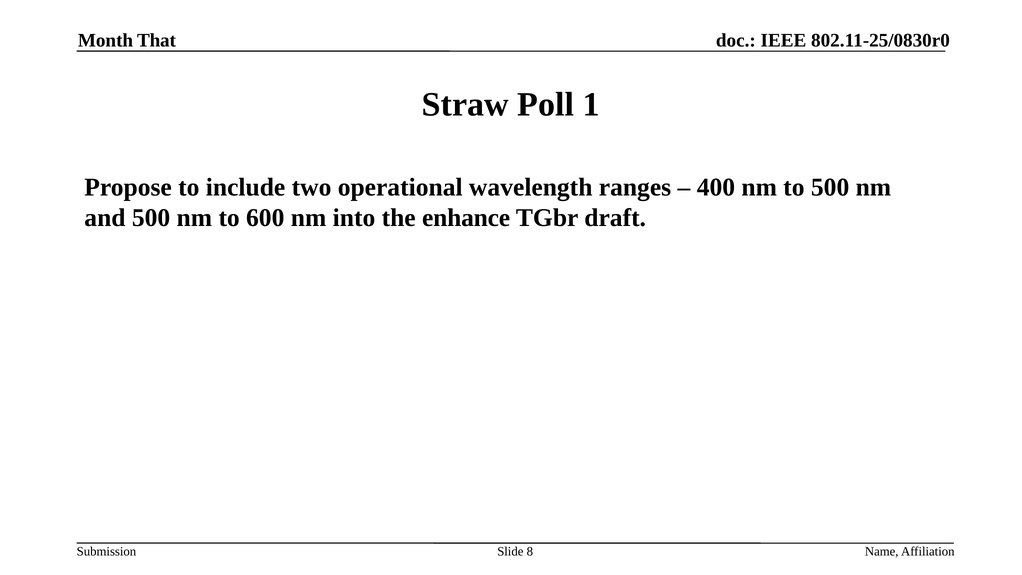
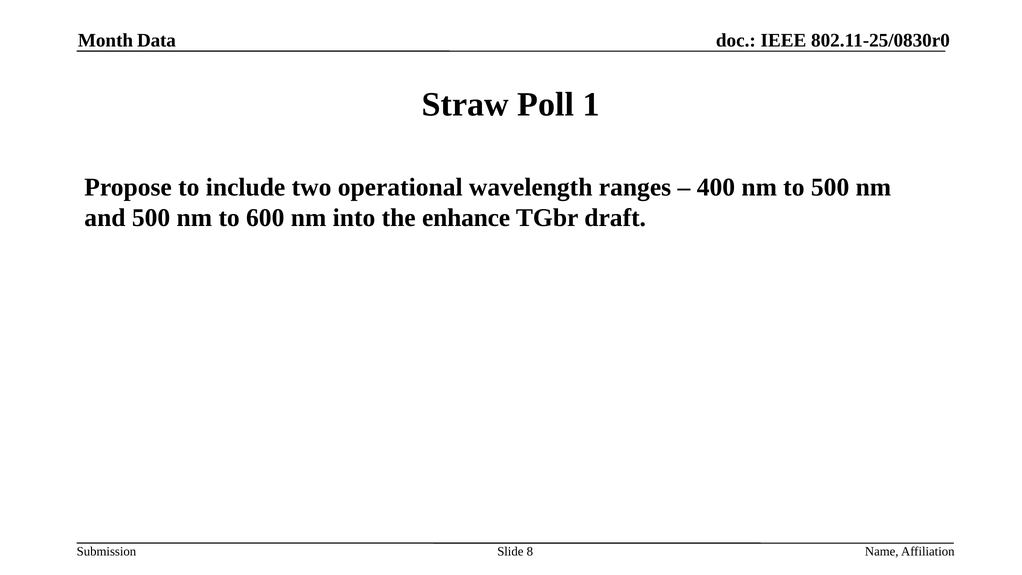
That: That -> Data (156, 41)
